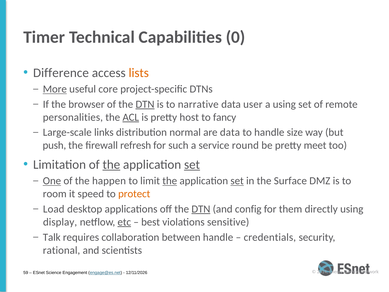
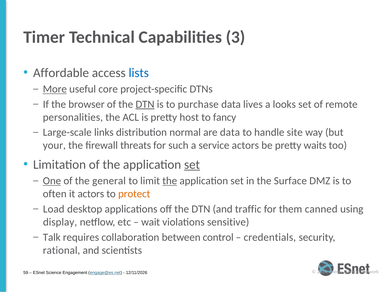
0: 0 -> 3 (236, 37)
Difference: Difference -> Affordable (61, 73)
lists colour: orange -> blue (139, 73)
narrative: narrative -> purchase (198, 104)
user: user -> lives (253, 104)
a using: using -> looks (284, 104)
ACL underline: present -> none (131, 117)
size: size -> site (295, 132)
push: push -> your (54, 145)
refresh: refresh -> threats (136, 145)
service round: round -> actors (245, 145)
meet: meet -> waits (315, 145)
the underline: present -> none (111, 164)
happen: happen -> general (109, 181)
set underline: present -> none (237, 181)
room: room -> often (55, 194)
it speed: speed -> actors (91, 194)
DTN underline: present -> none (201, 209)
config: config -> traffic (248, 209)
directly: directly -> canned (321, 209)
etc underline: present -> none (124, 222)
best: best -> wait (151, 222)
between handle: handle -> control (218, 237)
